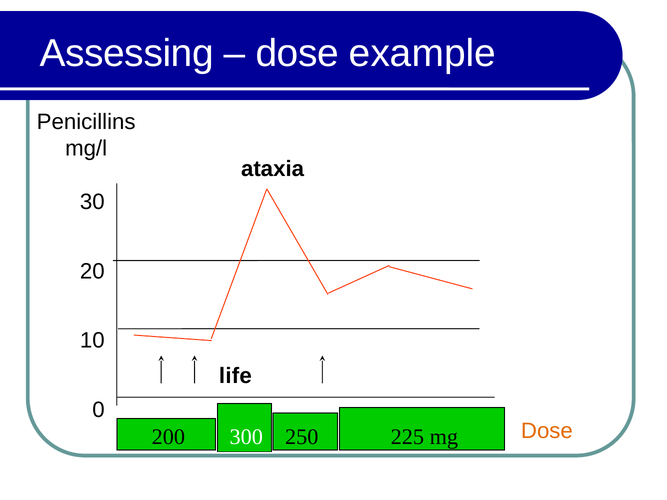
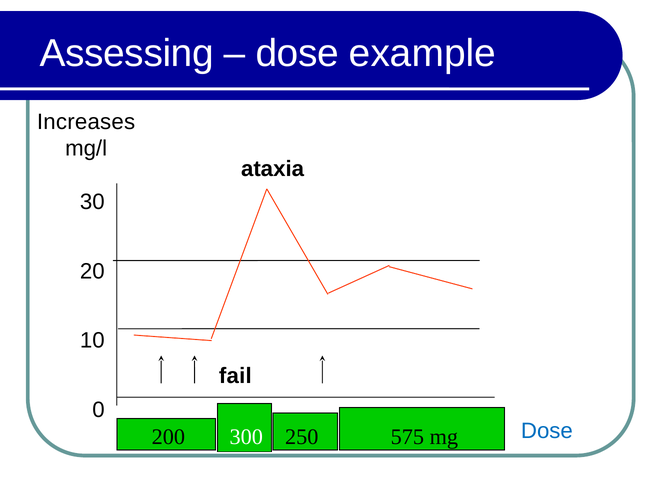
Penicillins: Penicillins -> Increases (86, 122)
life: life -> fail (235, 376)
Dose colour: orange -> blue (547, 431)
225: 225 -> 575 (407, 437)
